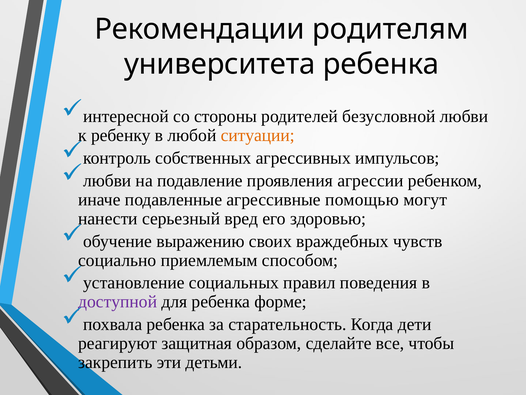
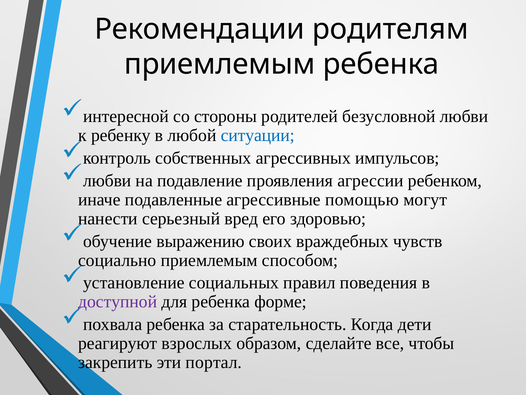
университета: университета -> приемлемым (220, 64)
ситуации colour: orange -> blue (258, 135)
защитная: защитная -> взрослых (197, 343)
детьми: детьми -> портал (214, 362)
